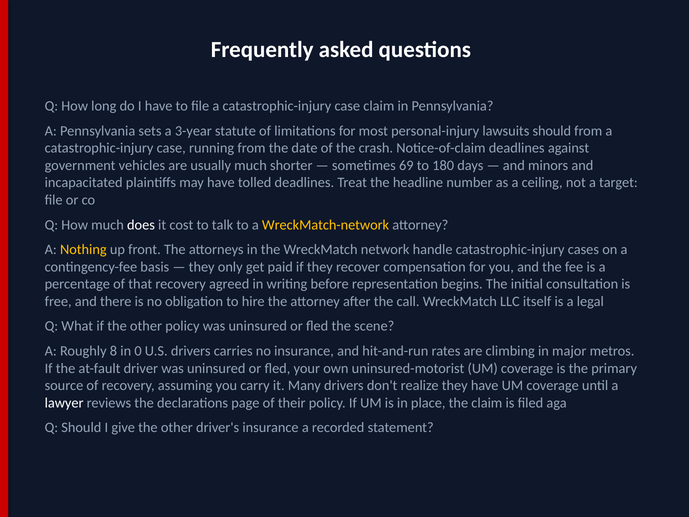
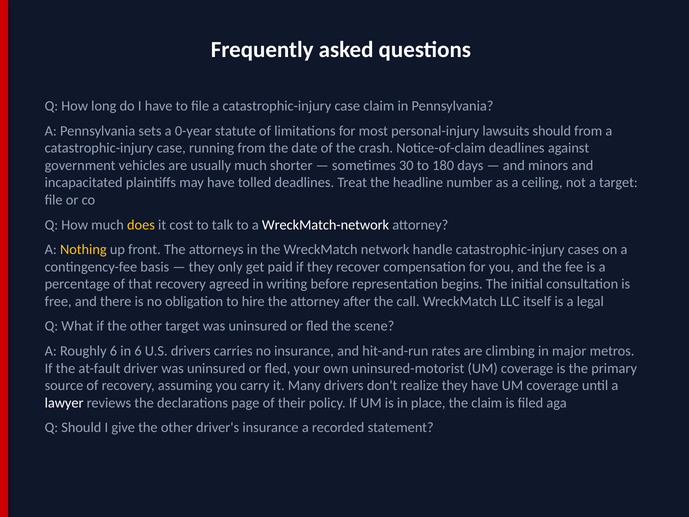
3-year: 3-year -> 0-year (193, 131)
69: 69 -> 30 (406, 165)
does colour: white -> yellow (141, 225)
WreckMatch-network colour: yellow -> white (326, 225)
other policy: policy -> target (182, 326)
Roughly 8: 8 -> 6 (113, 351)
in 0: 0 -> 6 (138, 351)
